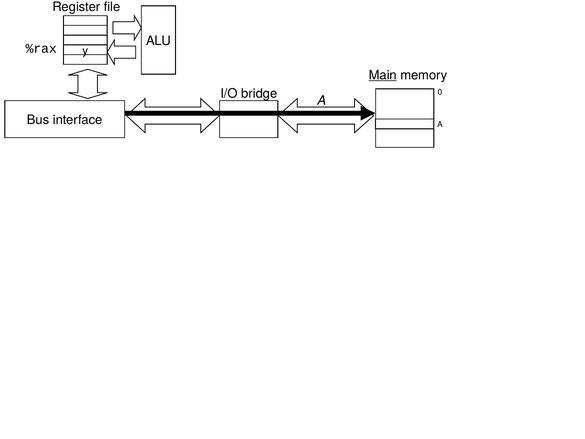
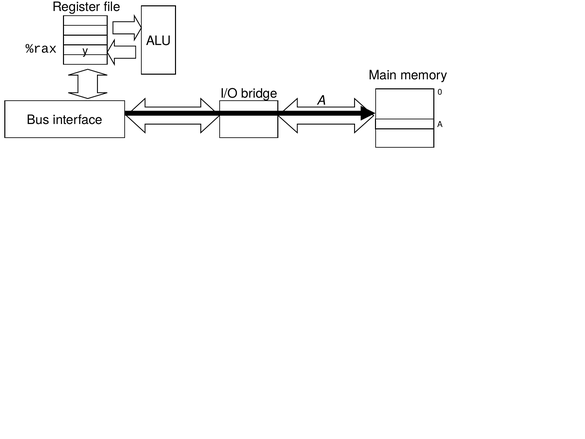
Main underline: present -> none (383, 75)
